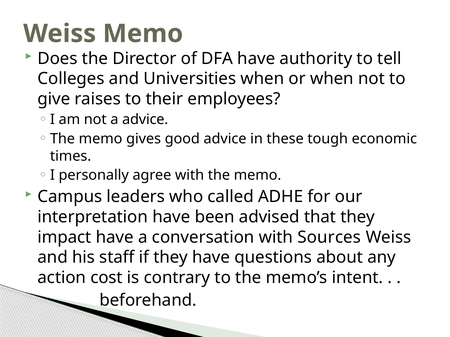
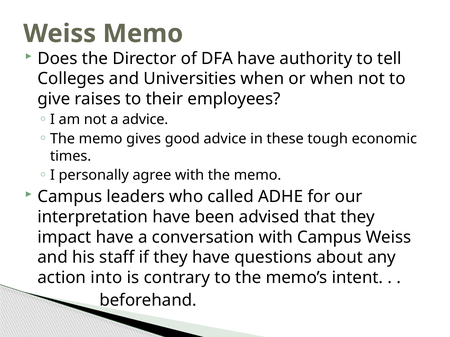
with Sources: Sources -> Campus (329, 237)
cost: cost -> into (106, 278)
